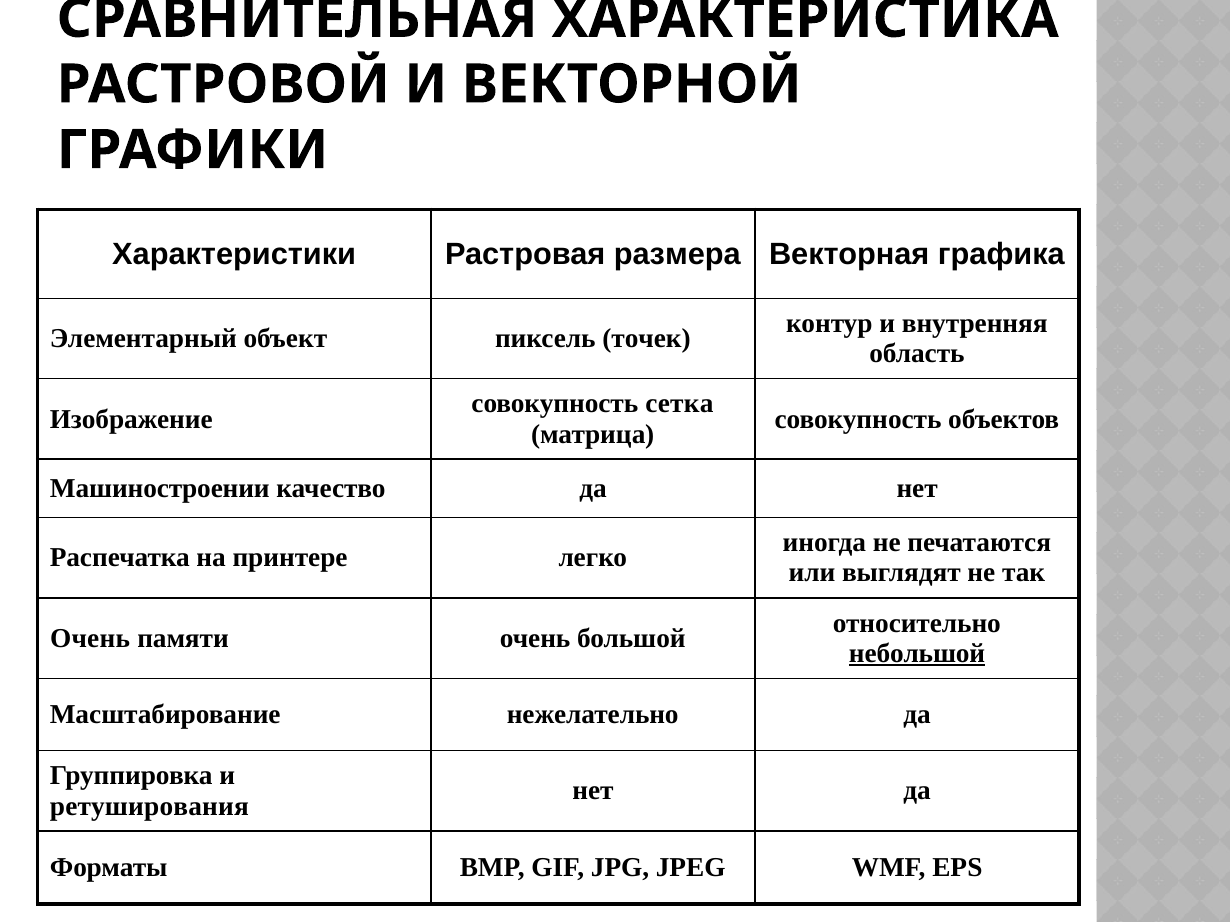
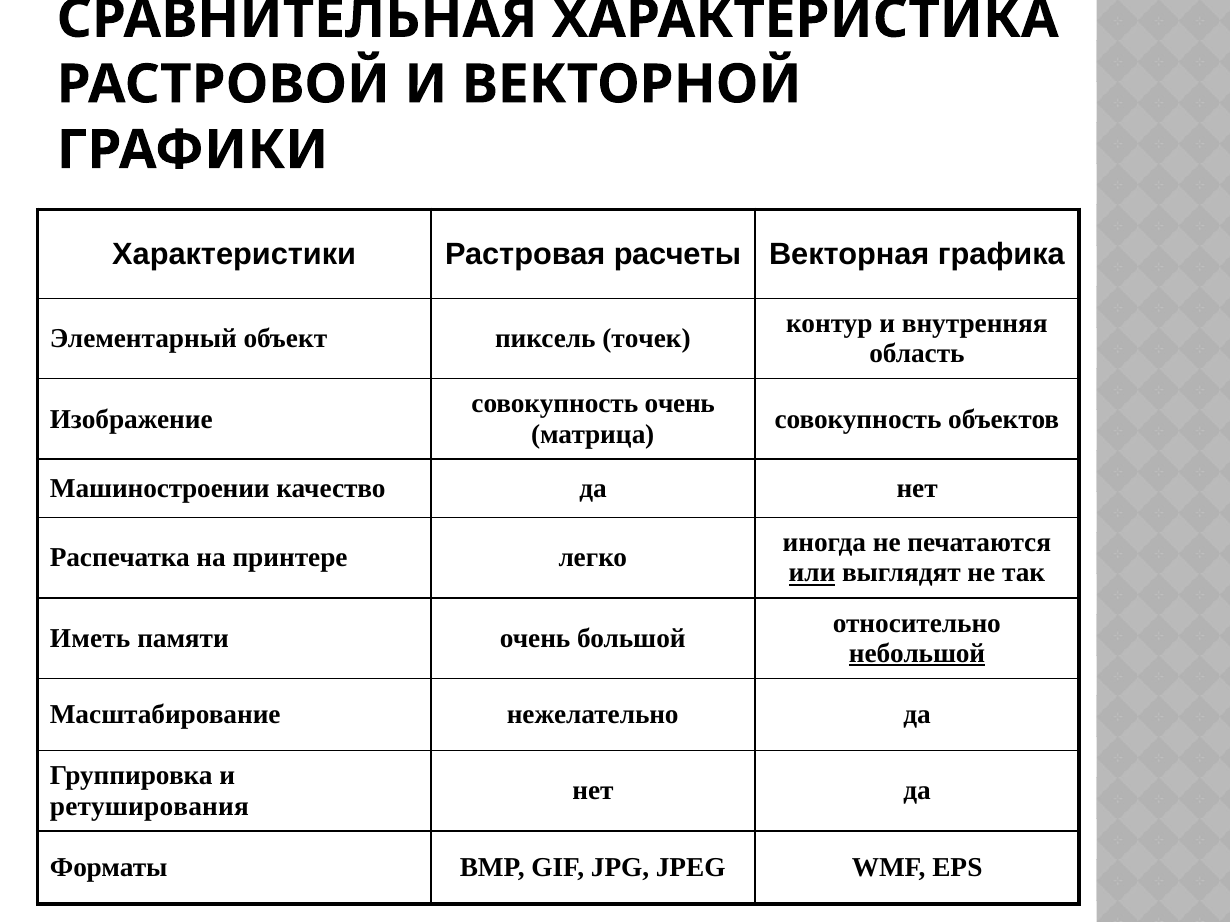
размера: размера -> расчеты (677, 254)
совокупность сетка: сетка -> очень (680, 404)
или underline: none -> present (812, 573)
Очень: Очень -> Иметь (90, 639)
